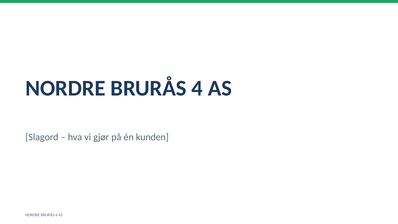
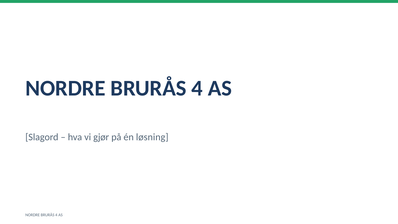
kunden: kunden -> løsning (152, 137)
